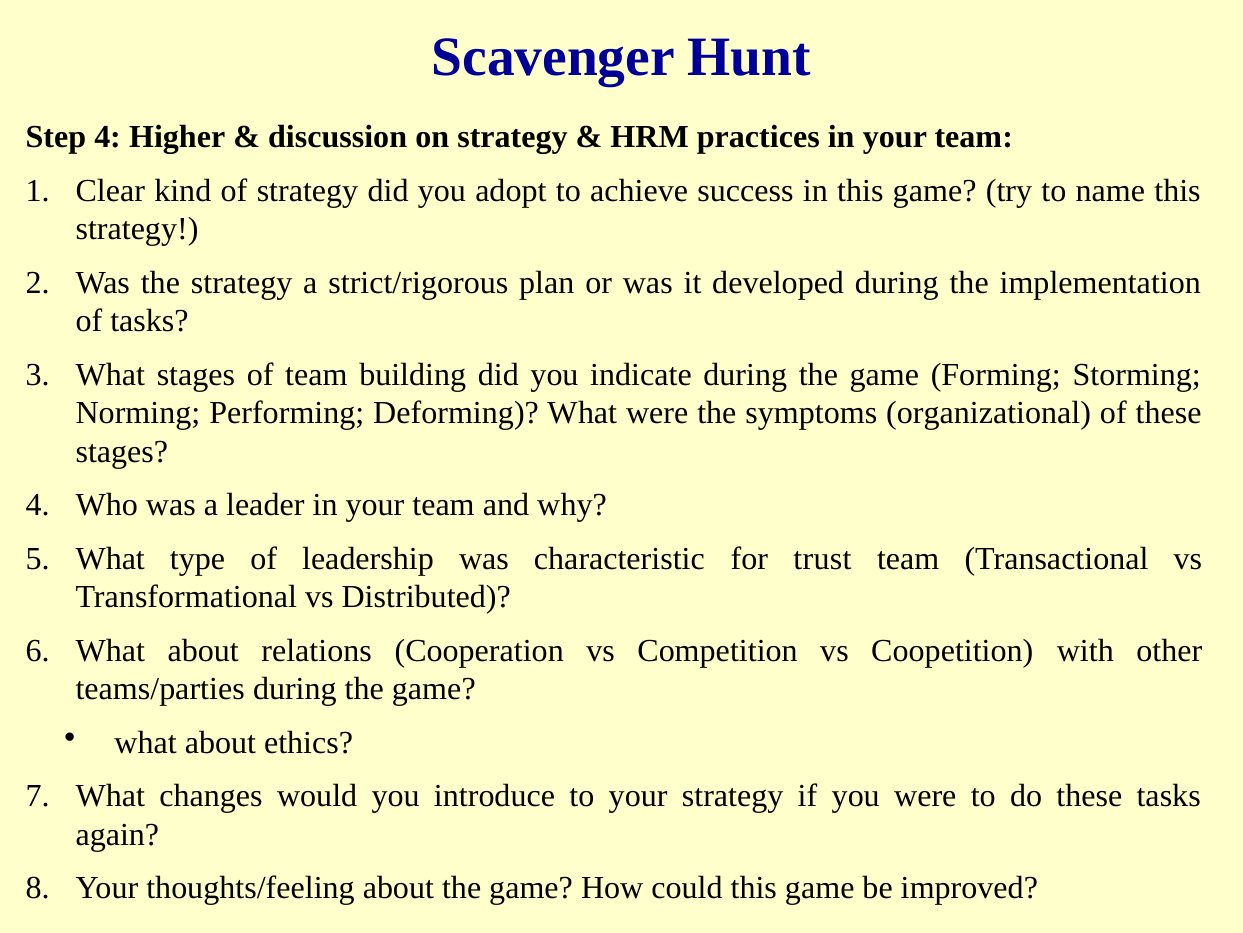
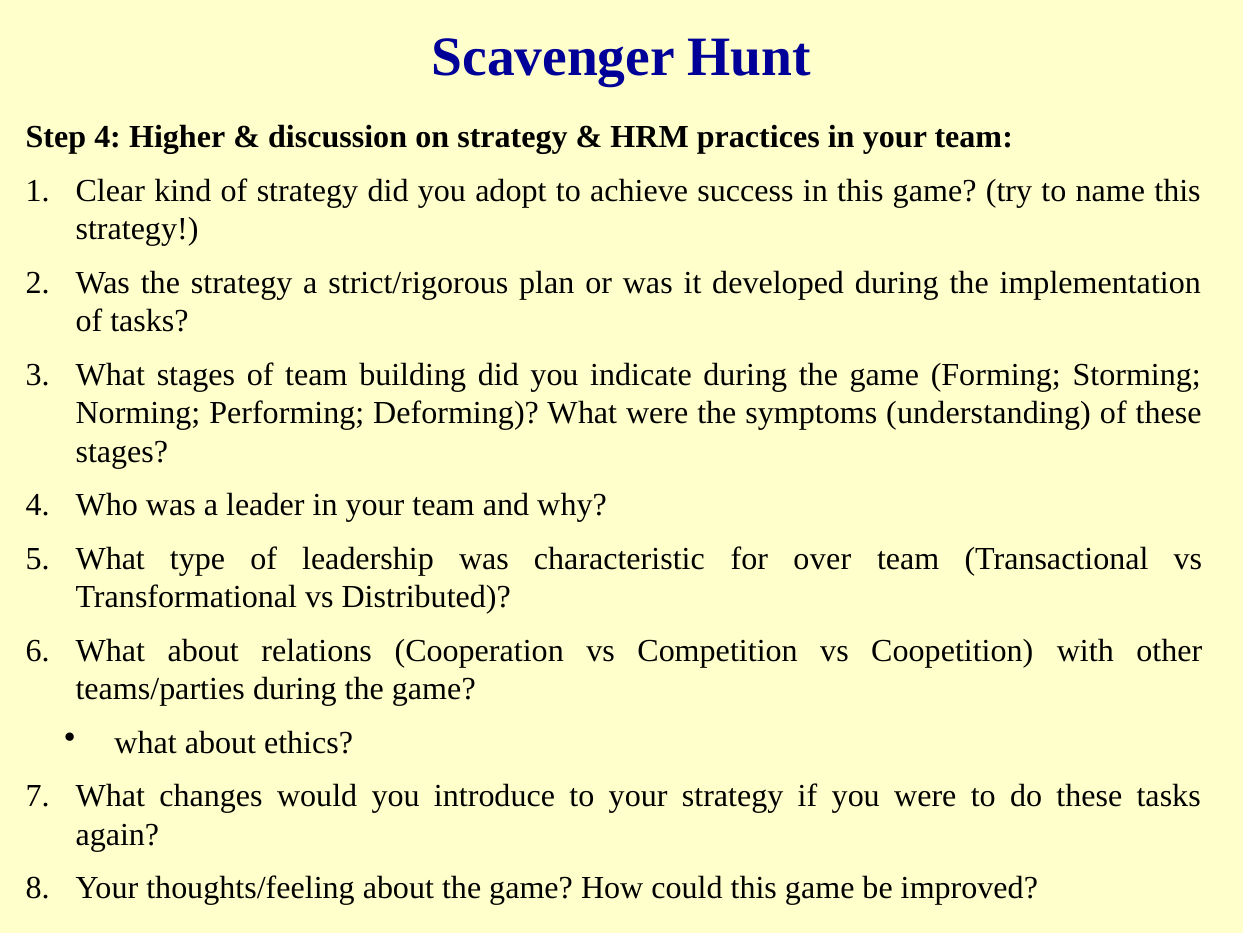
organizational: organizational -> understanding (989, 413)
trust: trust -> over (822, 558)
